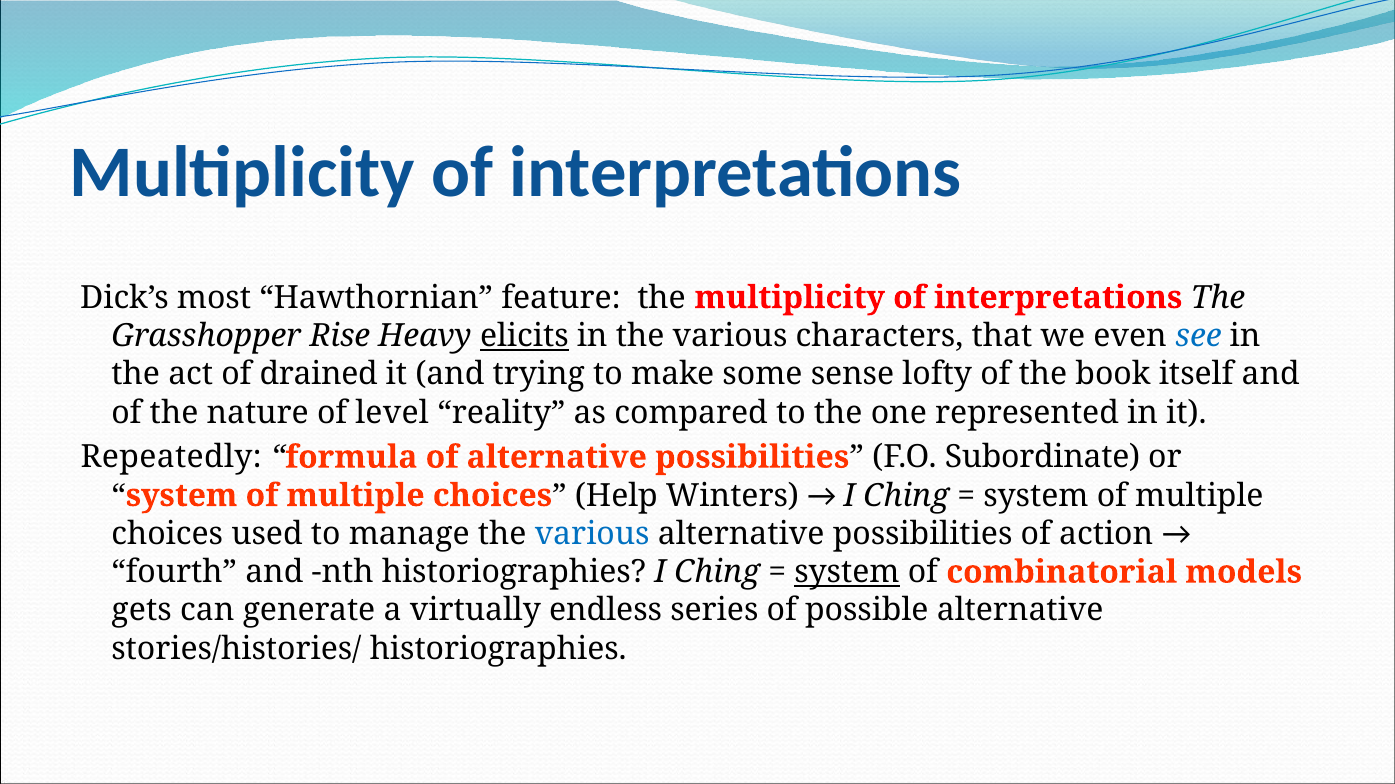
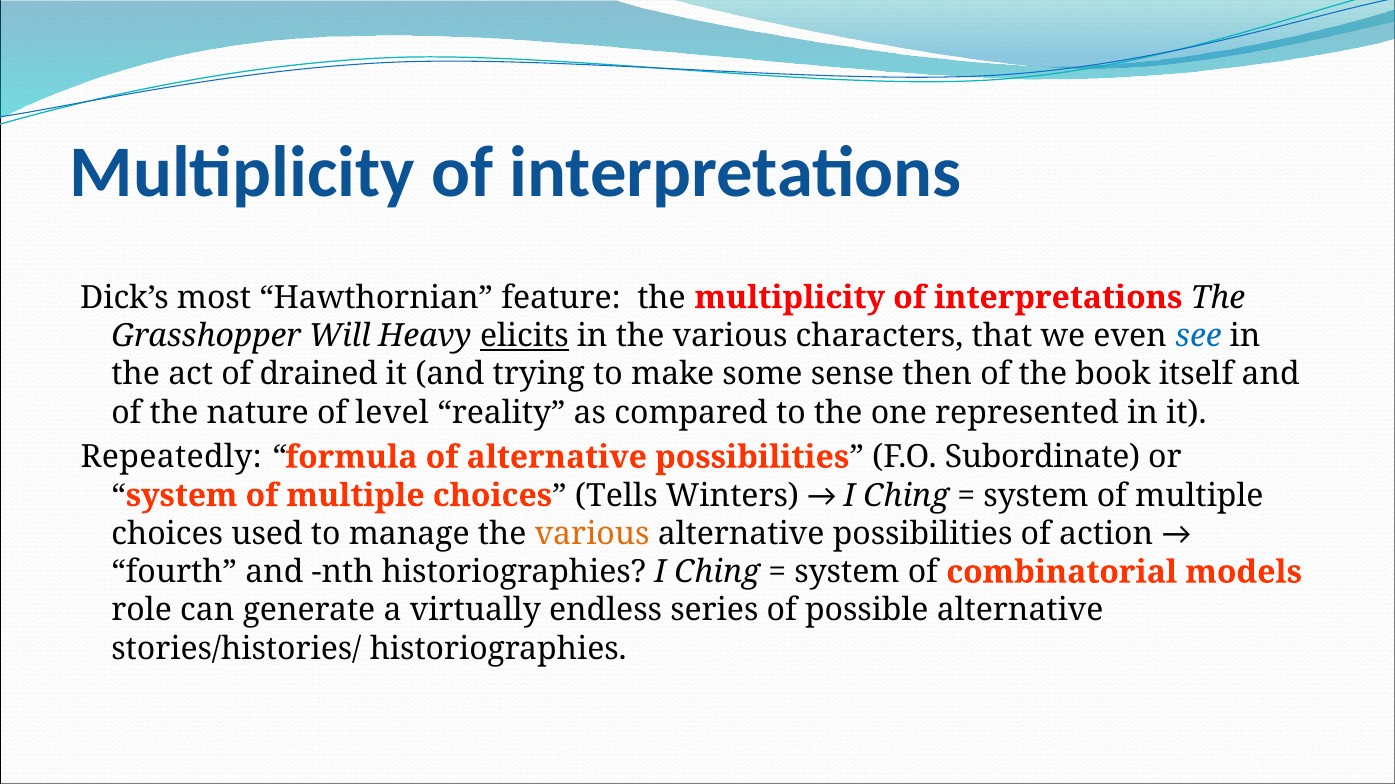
Rise: Rise -> Will (340, 336)
lofty: lofty -> then (937, 375)
Help: Help -> Tells (616, 496)
various colour: blue -> orange (592, 534)
system underline: present -> none (847, 573)
gets: gets -> role (142, 611)
